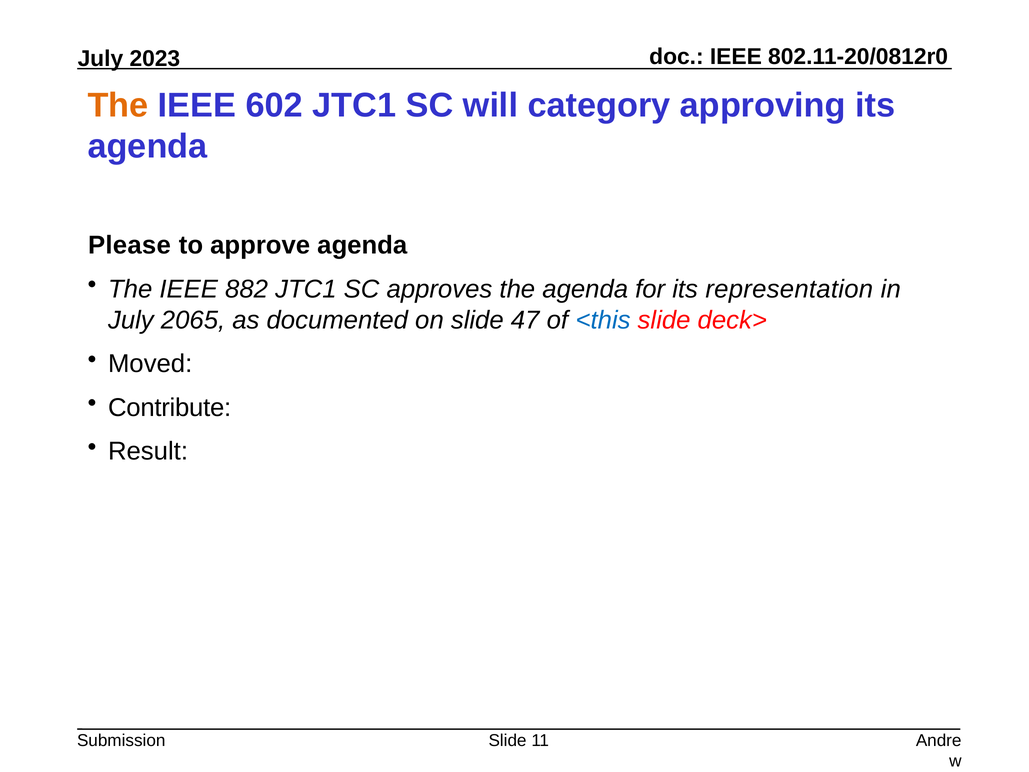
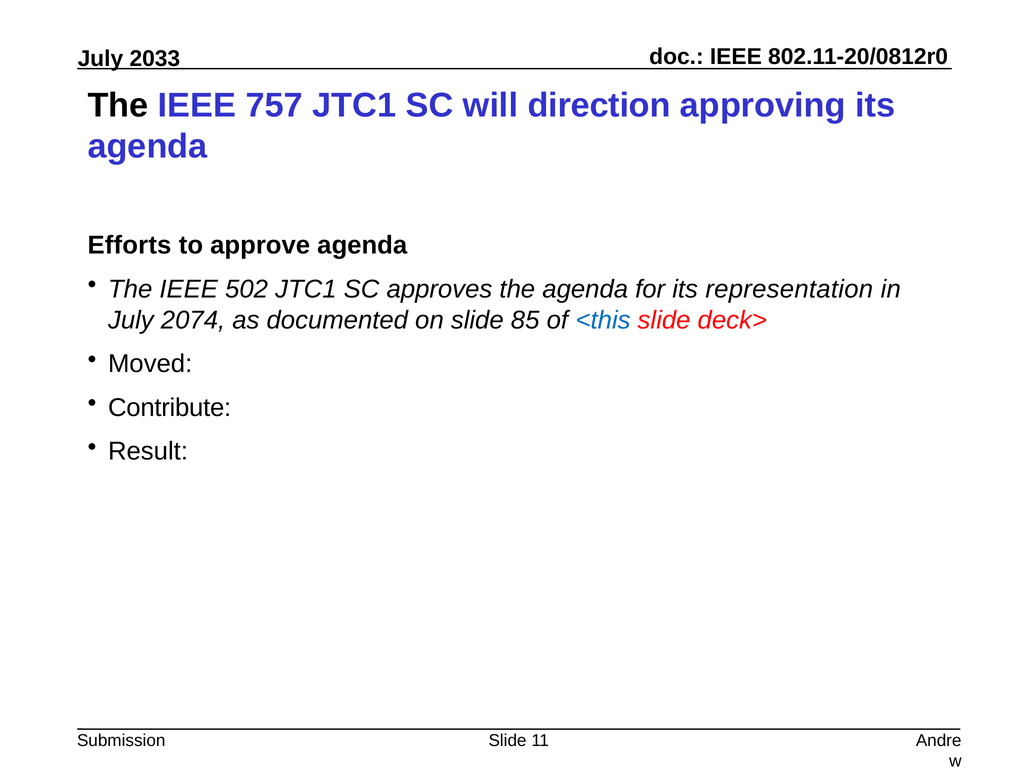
2023: 2023 -> 2033 (155, 58)
The colour: orange -> black (118, 105)
602: 602 -> 757 (274, 105)
category: category -> direction (599, 105)
Please: Please -> Efforts (129, 245)
882: 882 -> 502 (247, 289)
2065: 2065 -> 2074 (193, 320)
47: 47 -> 85 (525, 320)
